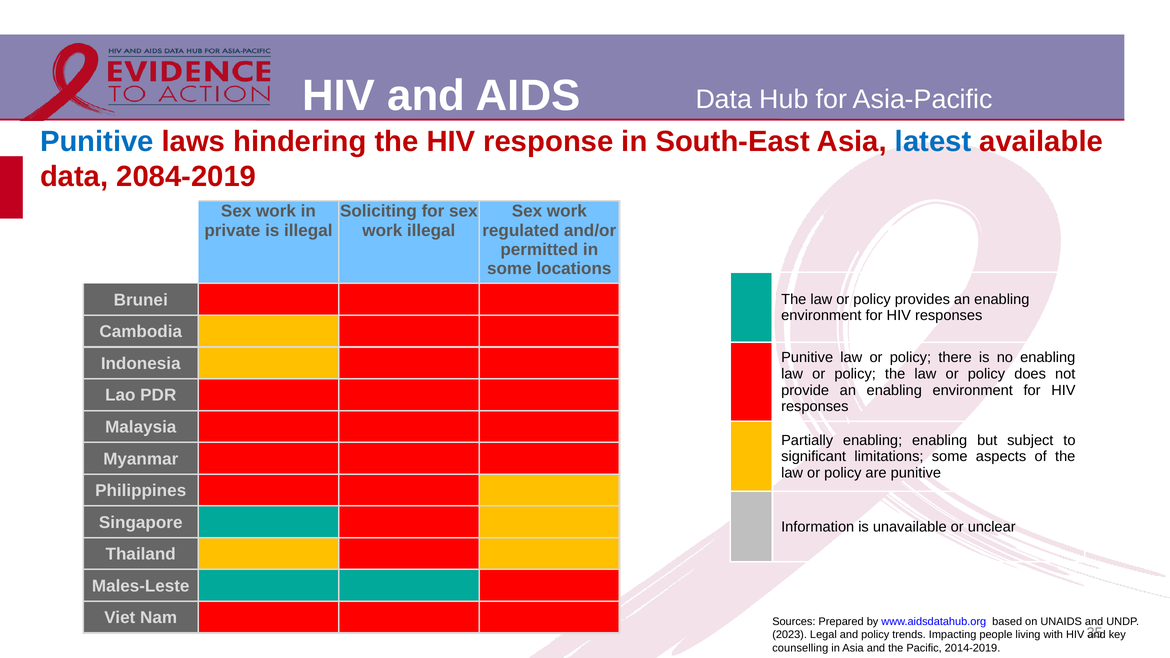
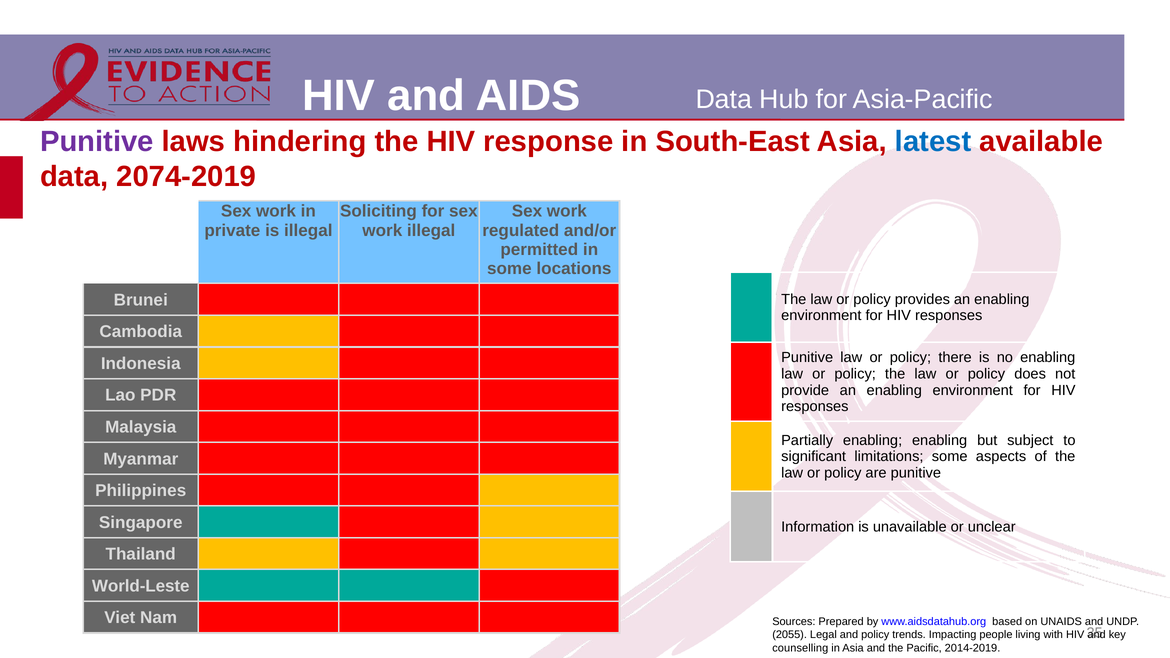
Punitive colour: blue -> purple (97, 142)
2084-2019: 2084-2019 -> 2074-2019 (186, 177)
Males-Leste: Males-Leste -> World-Leste (141, 586)
2023: 2023 -> 2055 (790, 635)
